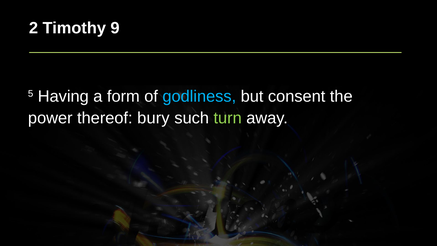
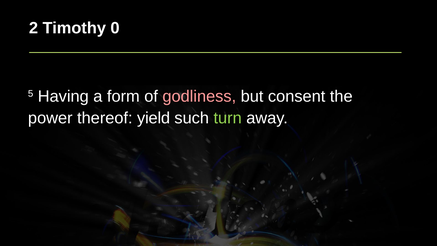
9: 9 -> 0 (115, 28)
godliness colour: light blue -> pink (199, 96)
bury: bury -> yield (154, 118)
